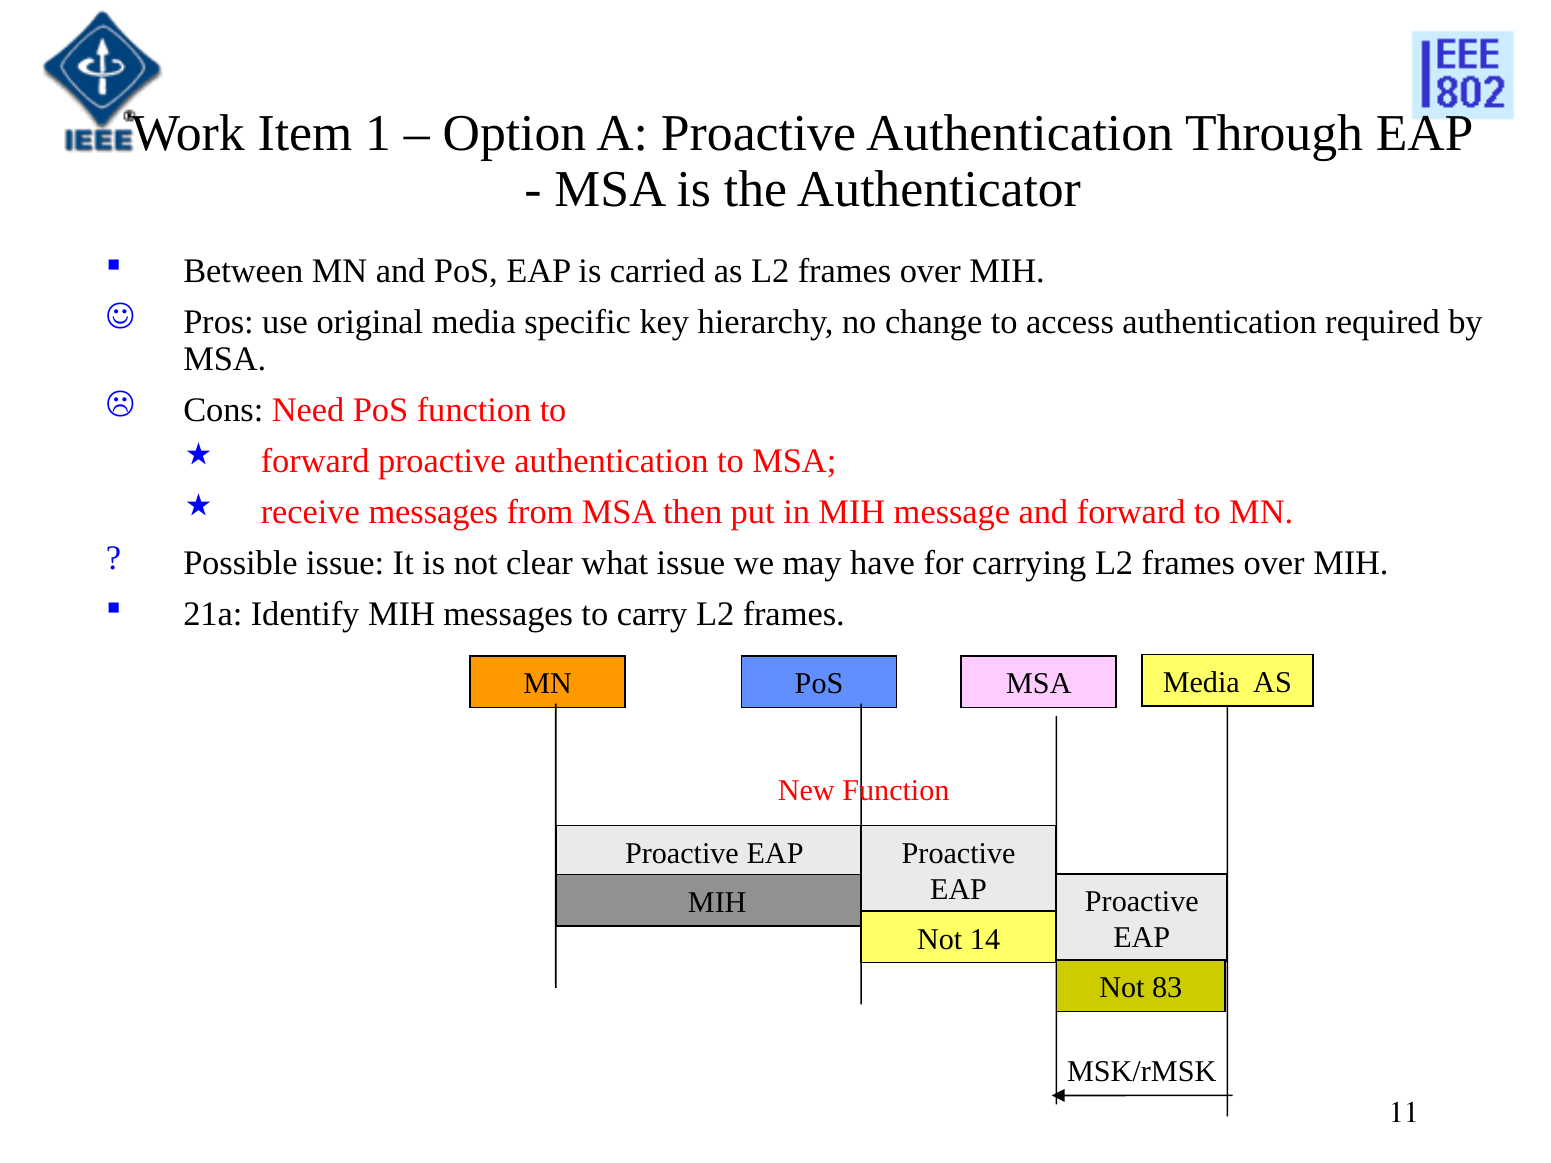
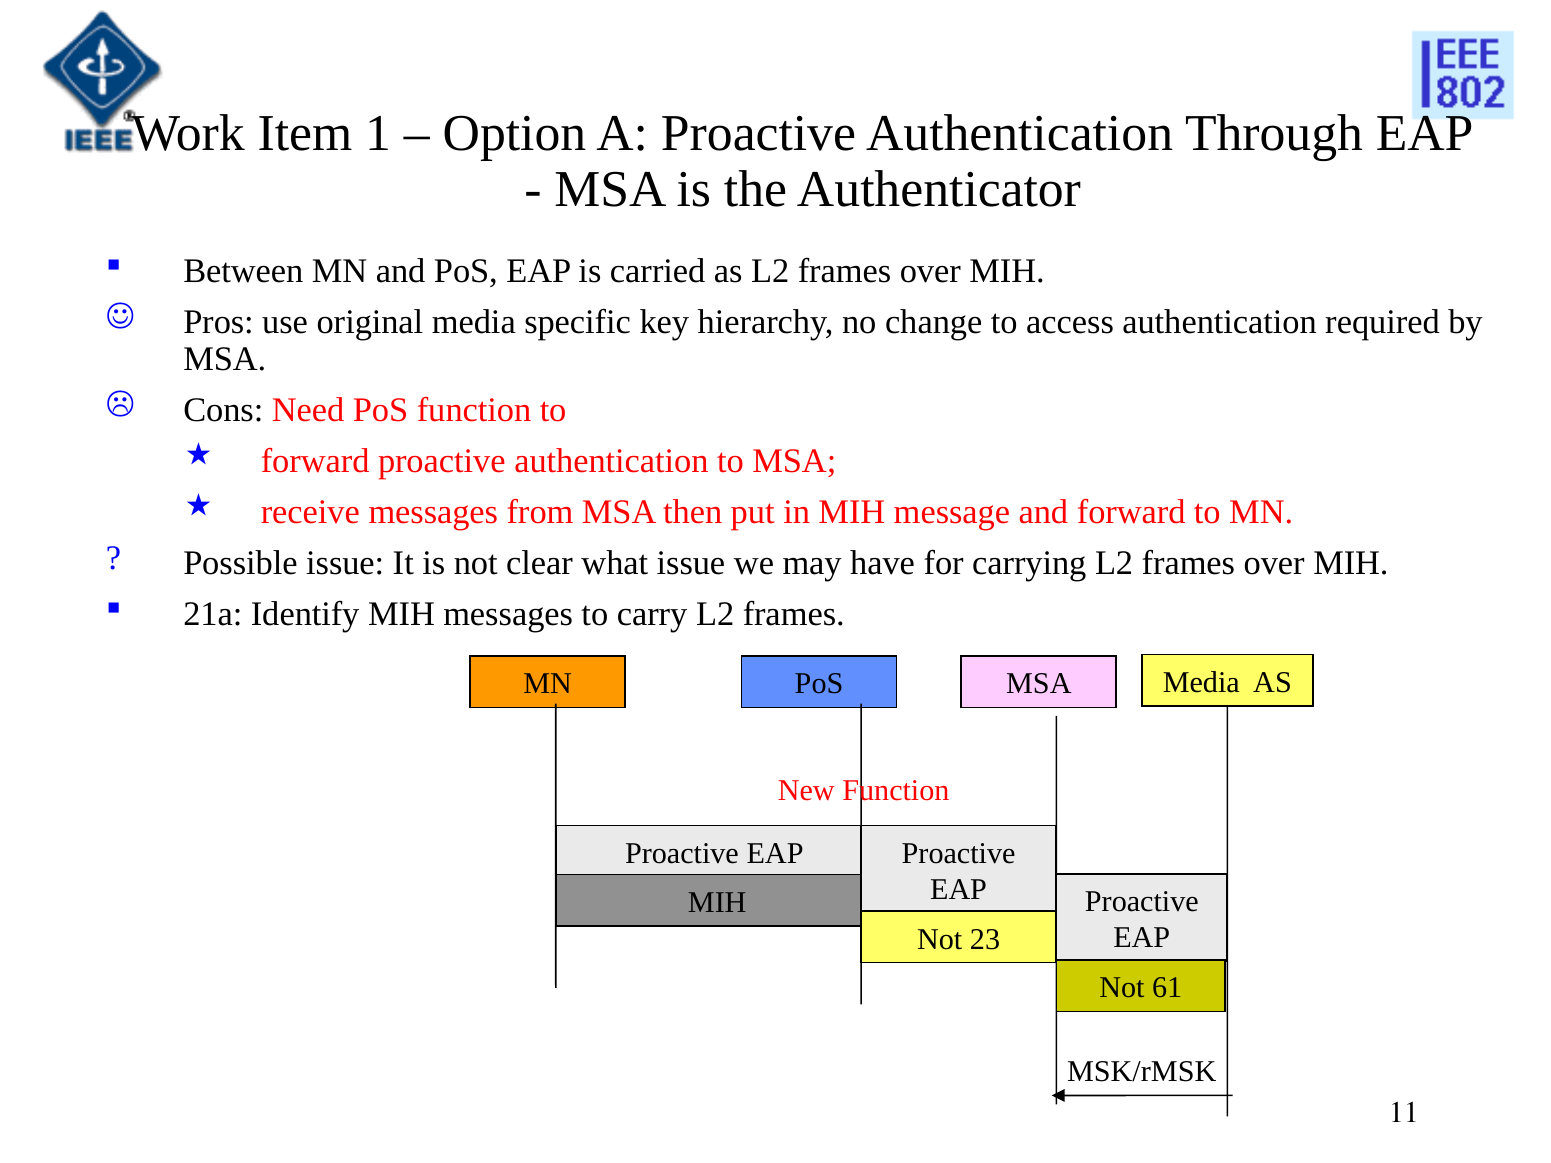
14: 14 -> 23 (985, 939)
83: 83 -> 61 (1167, 988)
